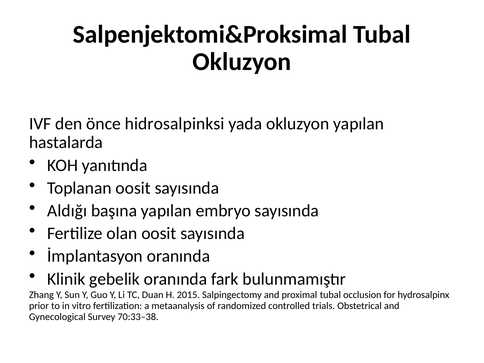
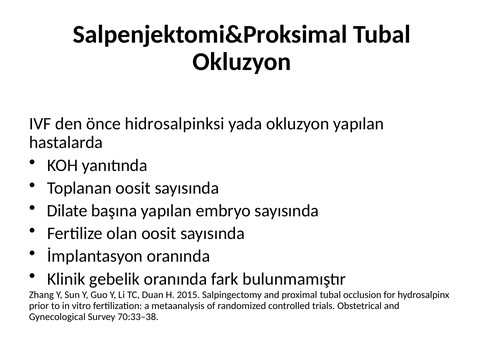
Aldığı: Aldığı -> Dilate (67, 211)
